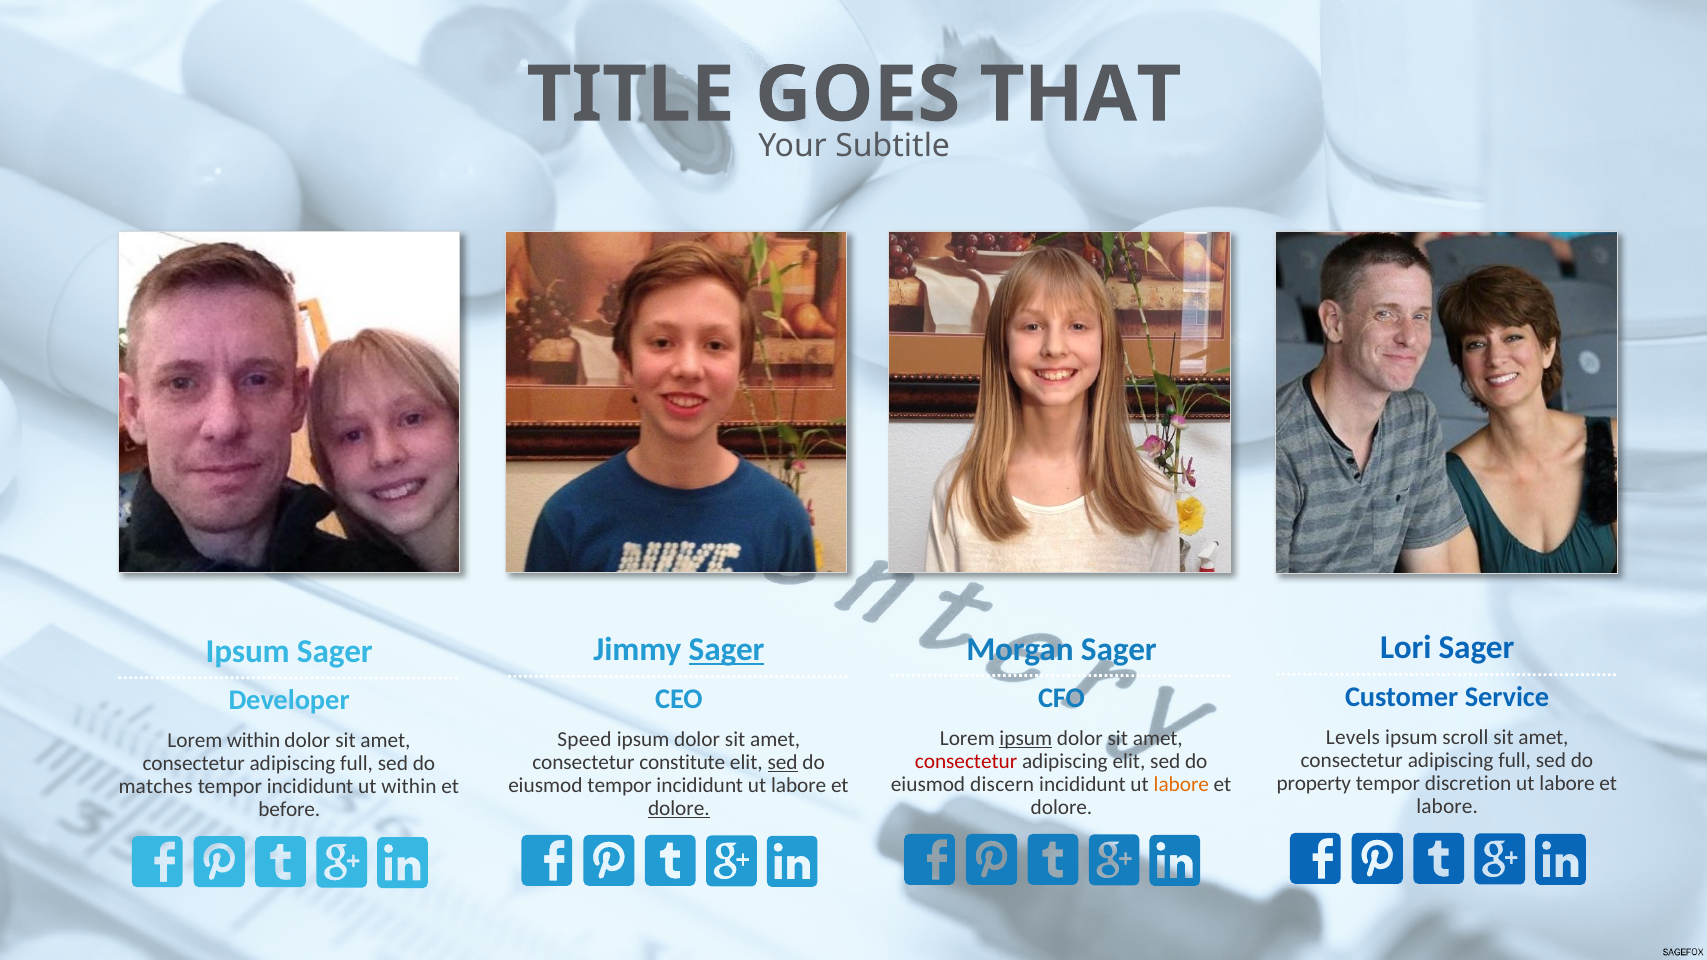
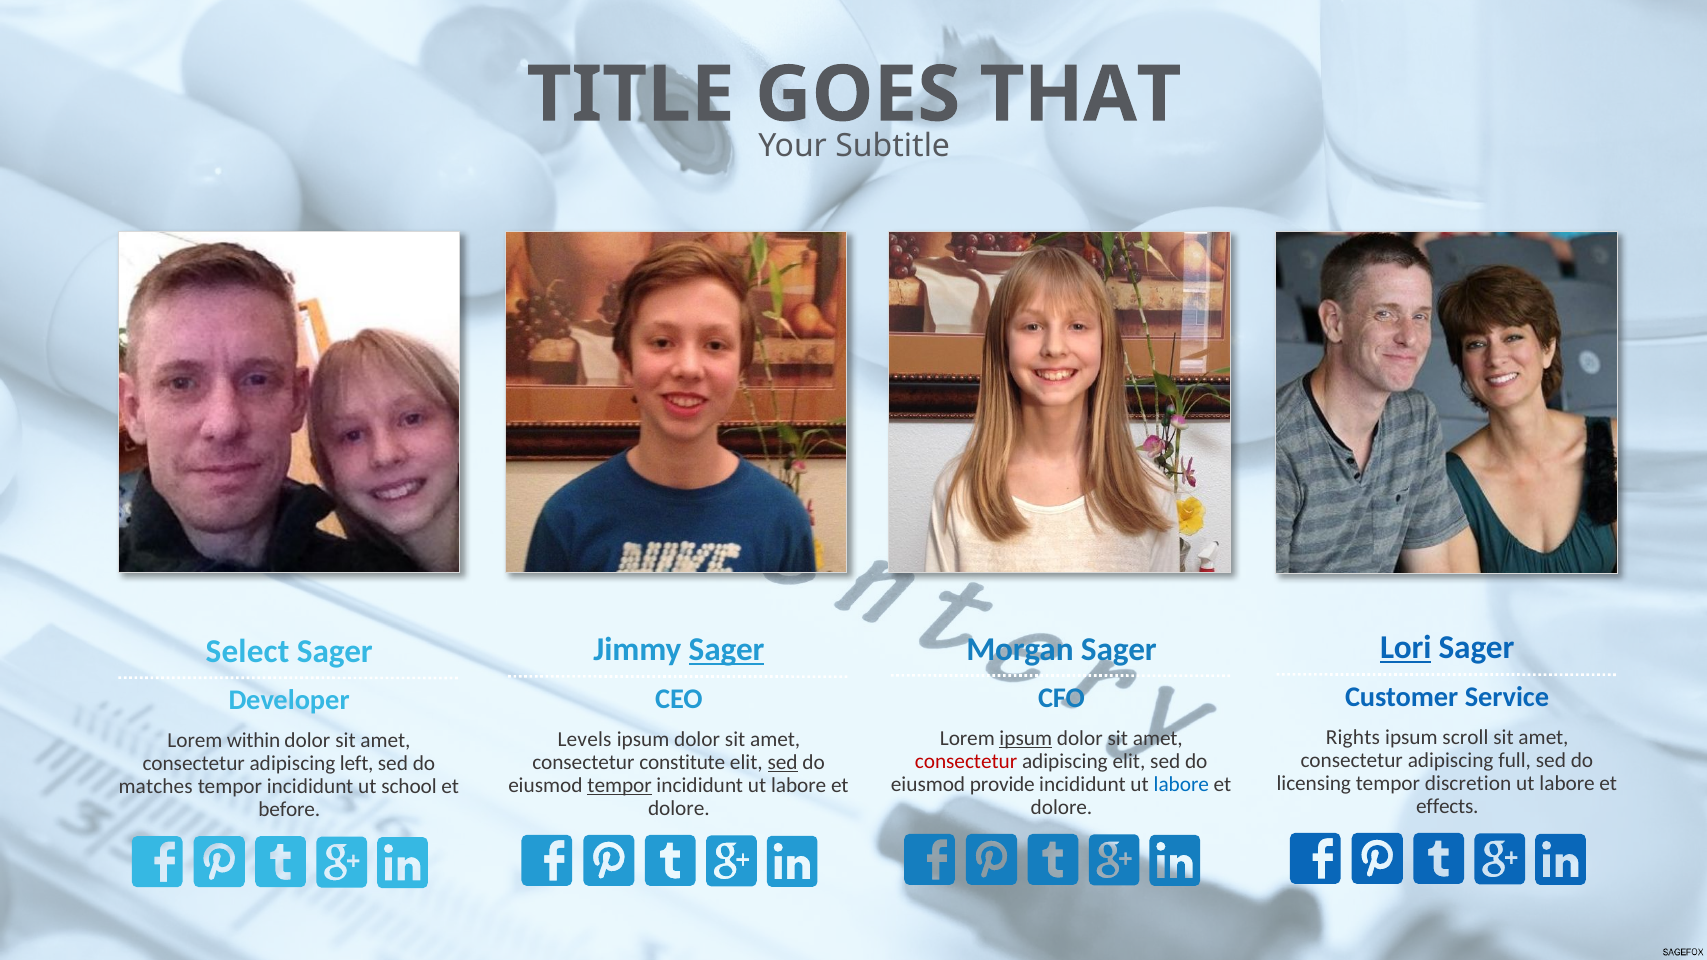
Lori underline: none -> present (1406, 648)
Ipsum: Ipsum -> Select (247, 651)
Levels: Levels -> Rights (1353, 737)
Speed: Speed -> Levels (585, 739)
full: full -> left (357, 764)
property: property -> licensing (1314, 783)
discern: discern -> provide (1002, 784)
labore colour: orange -> blue (1181, 784)
tempor underline: none -> present (620, 785)
ut within: within -> school (409, 787)
labore: labore -> effects (1447, 806)
dolore underline: present -> none (679, 808)
